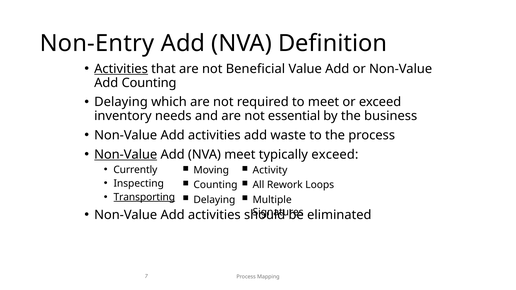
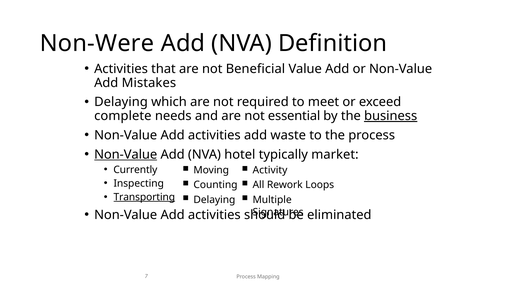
Non-Entry: Non-Entry -> Non-Were (97, 43)
Activities underline: present -> none (121, 69)
Add Counting: Counting -> Mistakes (149, 83)
inventory: inventory -> complete (123, 116)
business underline: none -> present (391, 116)
NVA meet: meet -> hotel (240, 155)
typically exceed: exceed -> market (335, 155)
